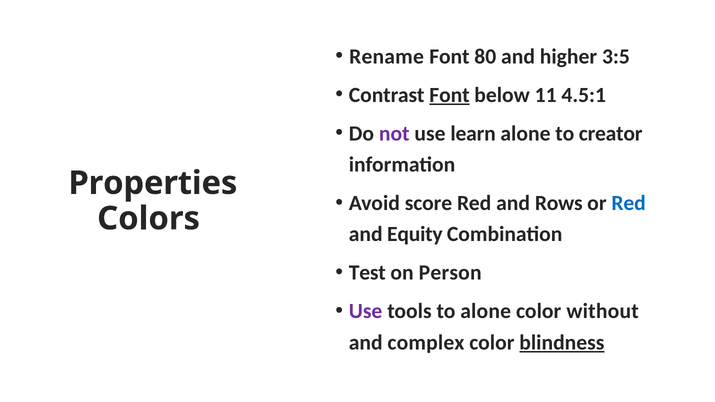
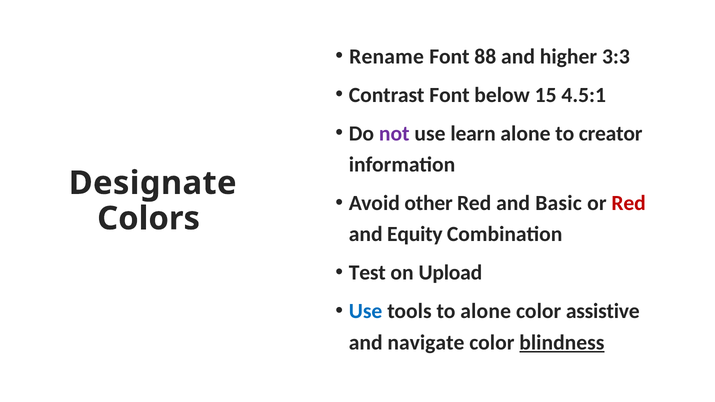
80: 80 -> 88 (485, 57)
3:5: 3:5 -> 3:3 (616, 57)
Font underline: present -> none (449, 95)
11: 11 -> 15 (546, 95)
Properties: Properties -> Designate (153, 183)
score: score -> other (429, 203)
Rows: Rows -> Basic (559, 203)
Red colour: blue -> red (629, 203)
Person: Person -> Upload (450, 273)
Use colour: purple -> blue (366, 311)
without: without -> assistive (603, 311)
complex: complex -> navigate (426, 343)
